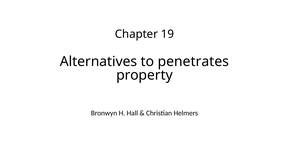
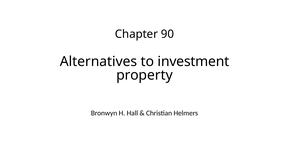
19: 19 -> 90 (167, 34)
penetrates: penetrates -> investment (193, 61)
